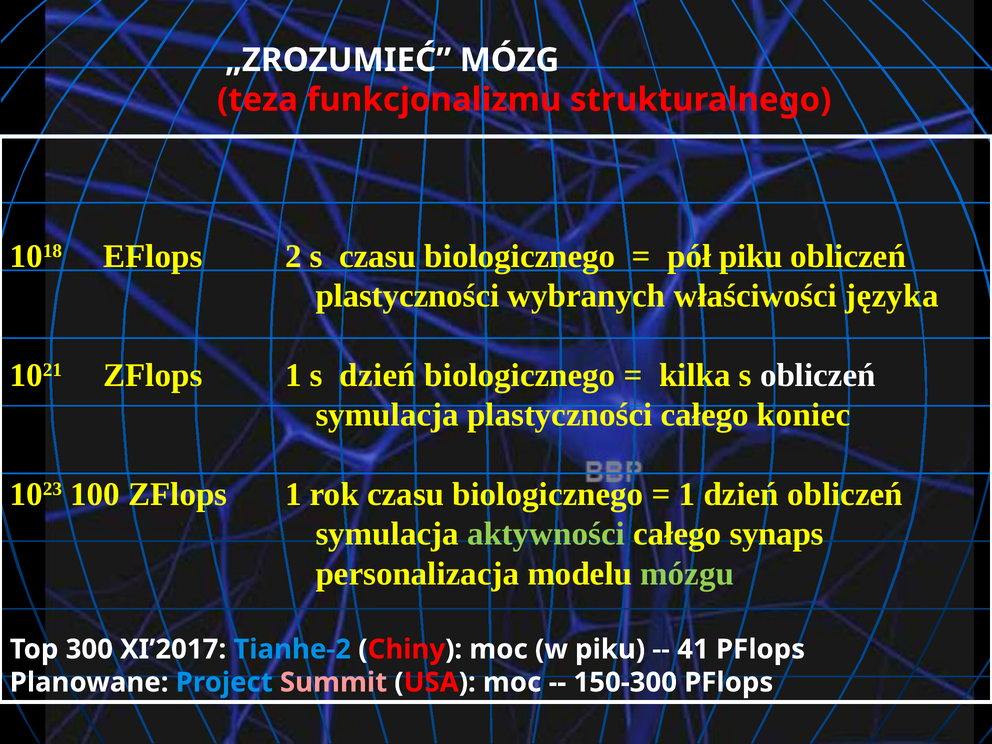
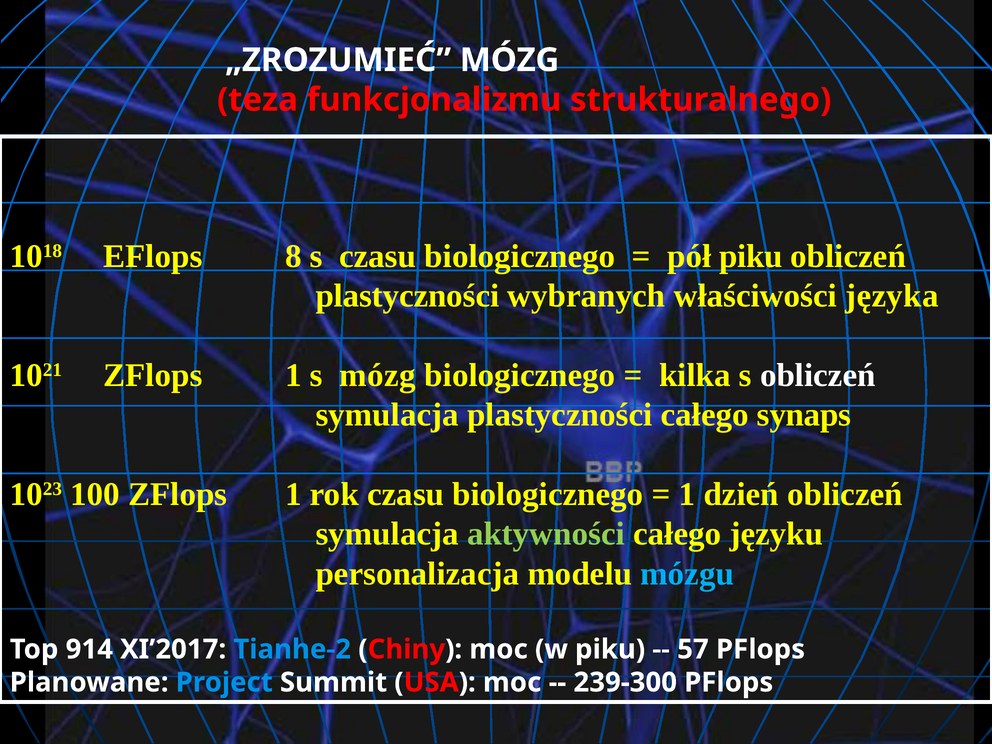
2: 2 -> 8 (293, 256)
s dzień: dzień -> mózg (378, 375)
koniec: koniec -> synaps (804, 415)
synaps: synaps -> języku (776, 534)
mózgu colour: light green -> light blue (687, 574)
300: 300 -> 914 (89, 649)
41: 41 -> 57 (693, 649)
Summit colour: pink -> white (334, 682)
150-300: 150-300 -> 239-300 (625, 682)
